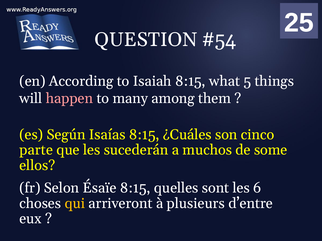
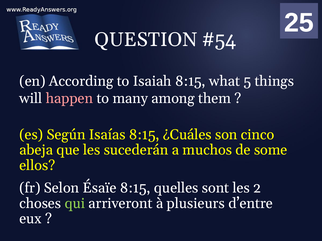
parte: parte -> abeja (36, 150)
6: 6 -> 2 (257, 188)
qui colour: yellow -> light green (75, 204)
